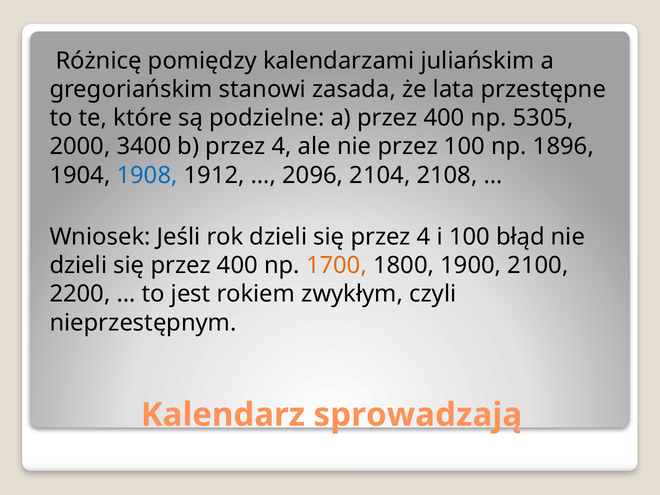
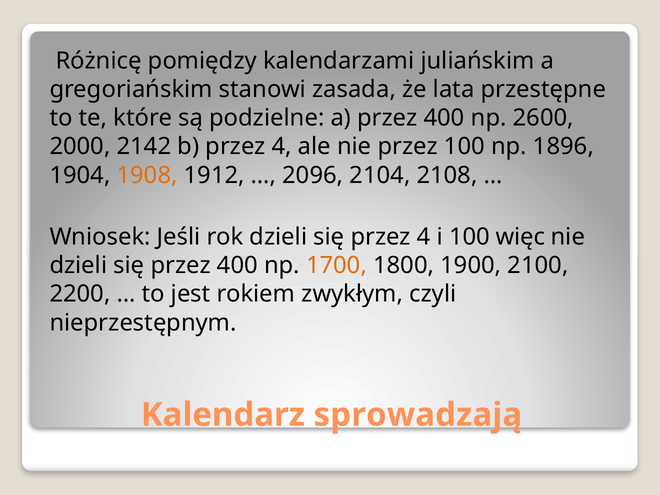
5305: 5305 -> 2600 (543, 118)
3400: 3400 -> 2142 (144, 147)
1908 colour: blue -> orange (147, 175)
błąd: błąd -> więc (521, 237)
